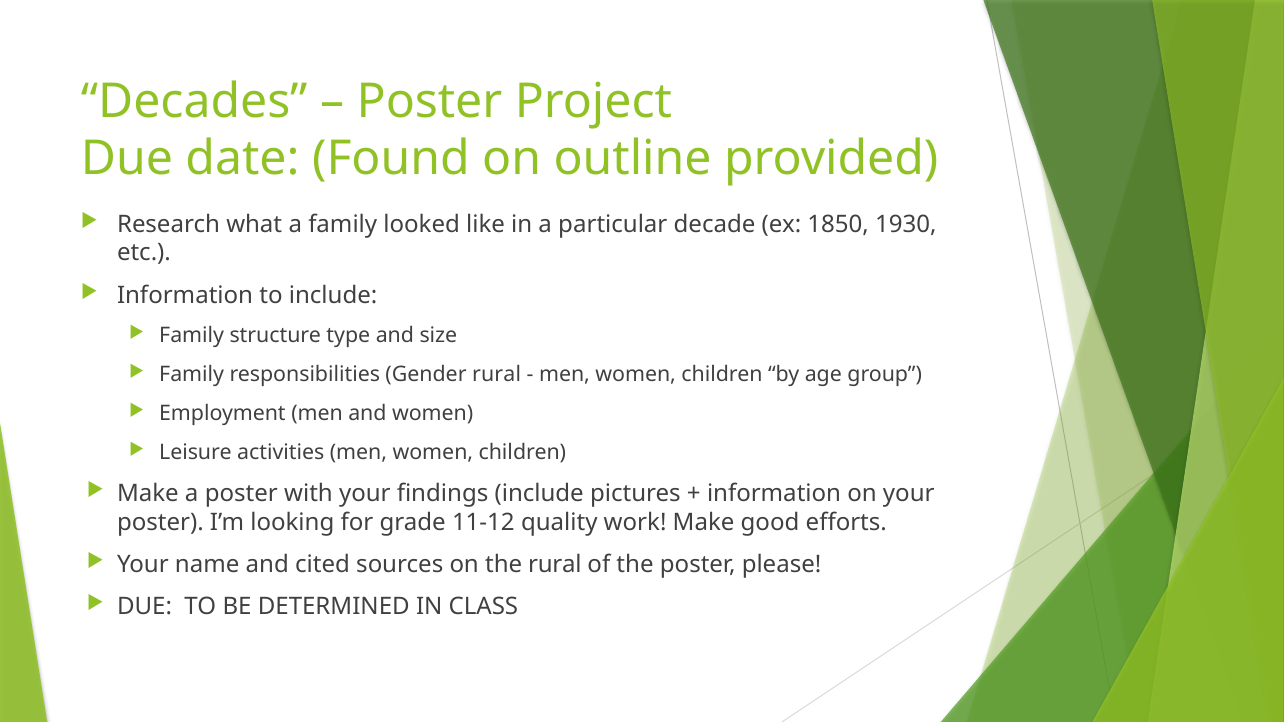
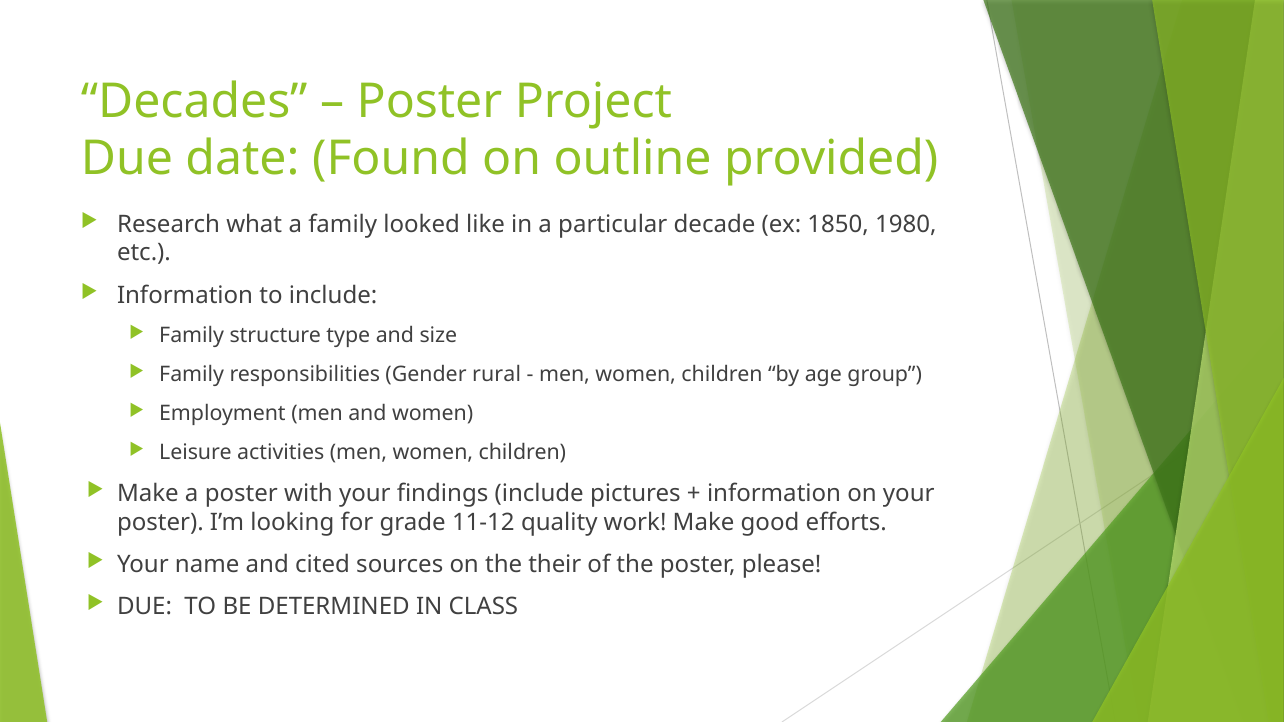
1930: 1930 -> 1980 (906, 224)
the rural: rural -> their (555, 565)
